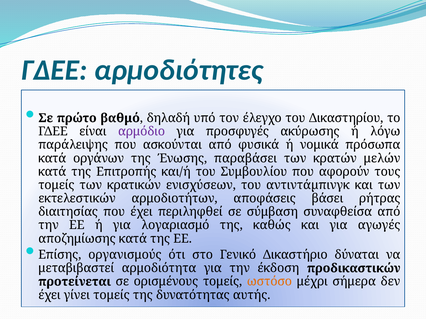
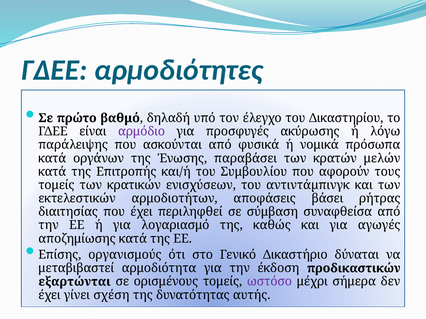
προτείνεται: προτείνεται -> εξαρτώνται (75, 282)
ωστόσο colour: orange -> purple (269, 282)
γίνει τομείς: τομείς -> σχέση (111, 295)
